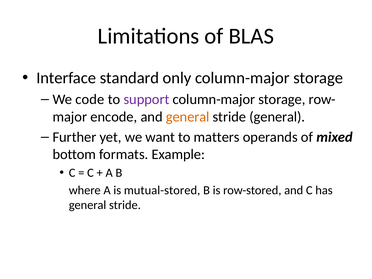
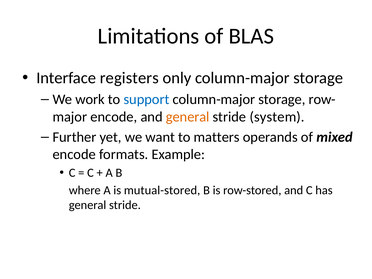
standard: standard -> registers (129, 78)
code: code -> work (90, 99)
support colour: purple -> blue (146, 99)
stride general: general -> system (277, 117)
bottom: bottom -> encode (74, 154)
